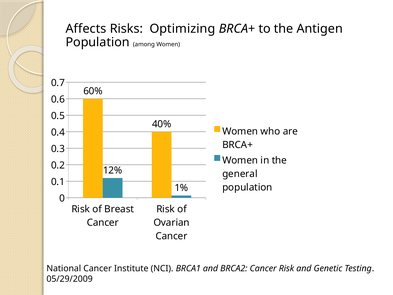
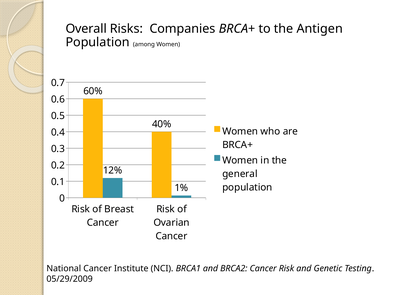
Affects: Affects -> Overall (86, 29)
Optimizing: Optimizing -> Companies (182, 29)
